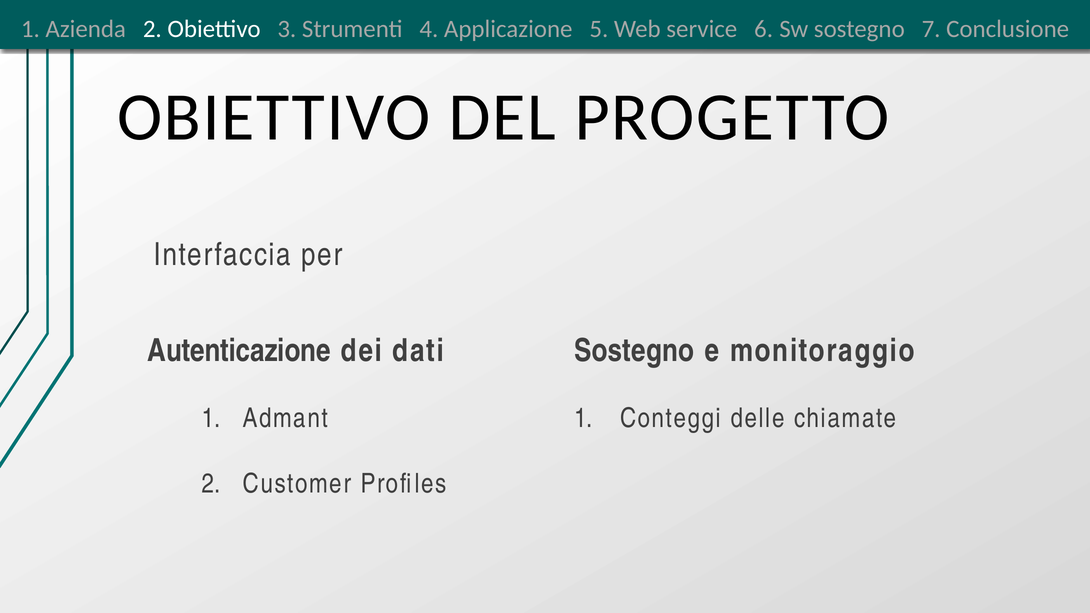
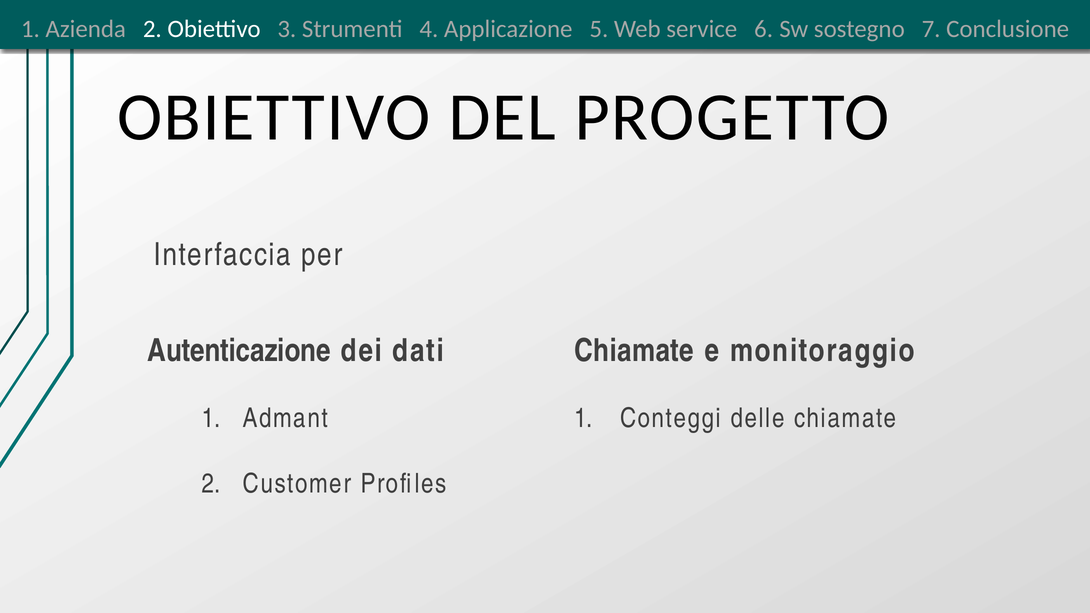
Sostegno: Sostegno -> Chiamate (634, 351)
